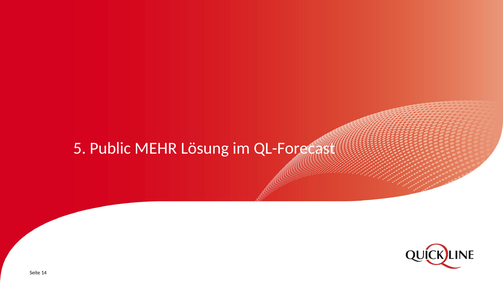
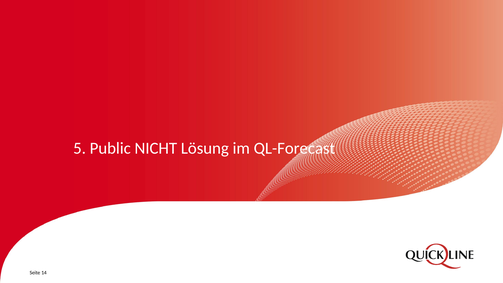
MEHR: MEHR -> NICHT (156, 148)
